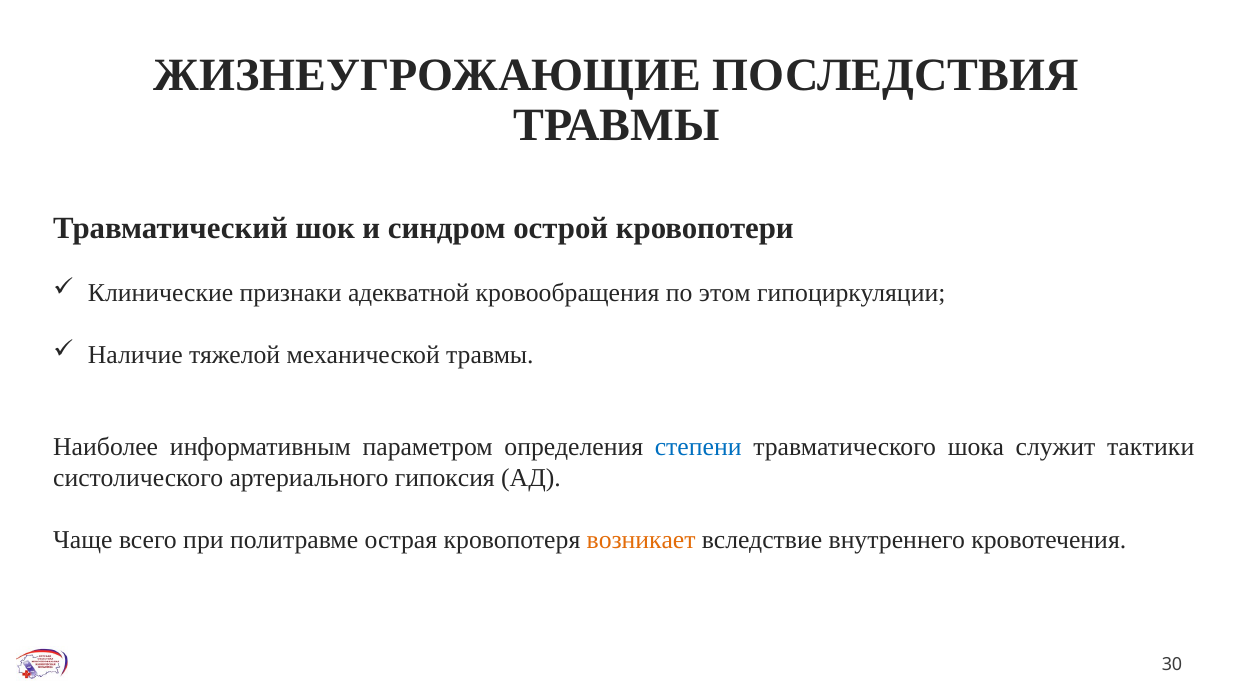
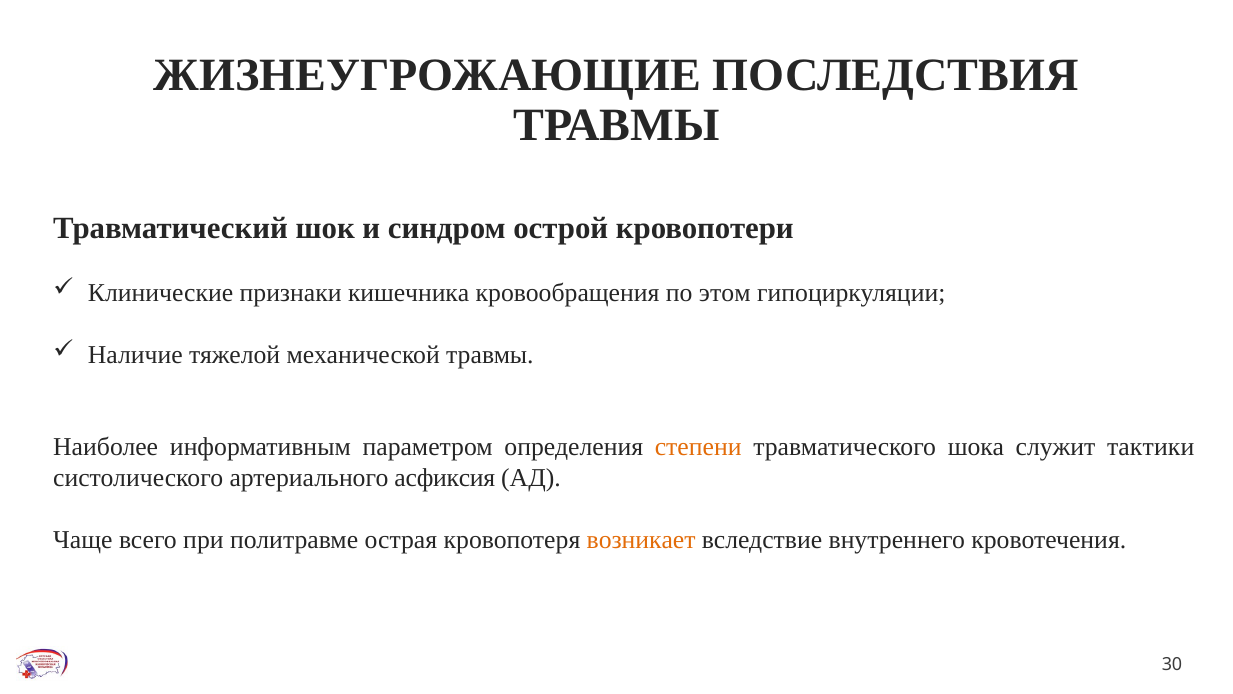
адекватной: адекватной -> кишечника (409, 293)
степени colour: blue -> orange (698, 447)
гипоксия: гипоксия -> асфиксия (445, 478)
